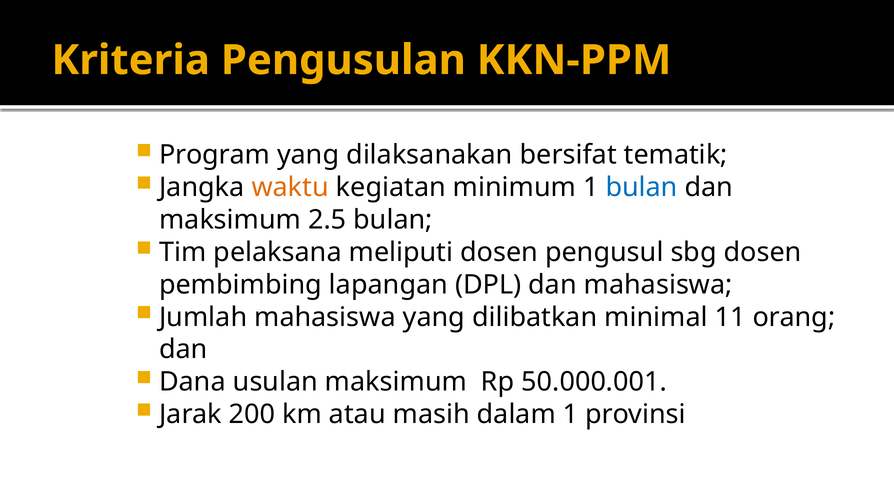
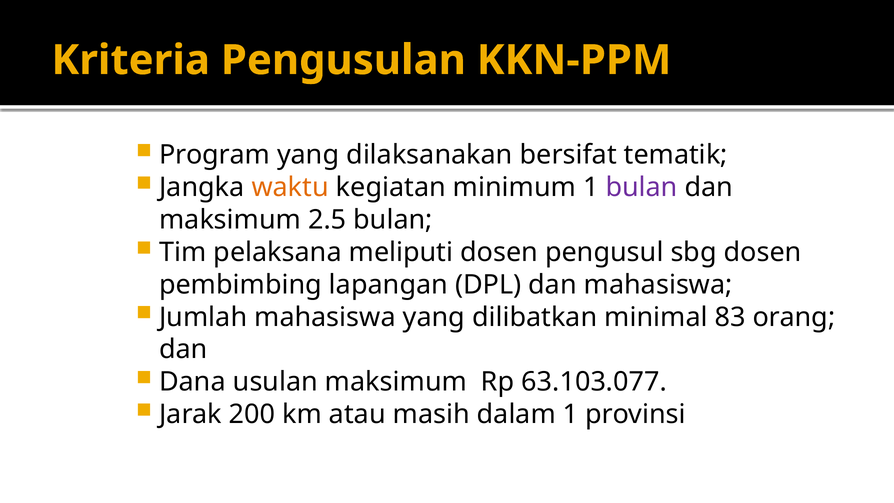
bulan colour: blue -> purple (642, 187)
11: 11 -> 83 (730, 317)
50.000.001: 50.000.001 -> 63.103.077 (594, 382)
